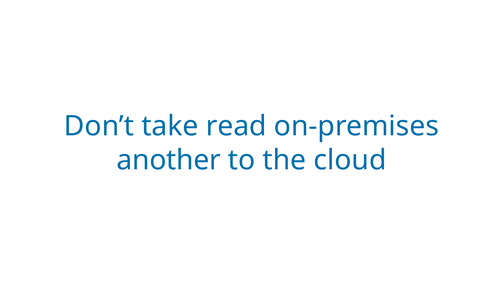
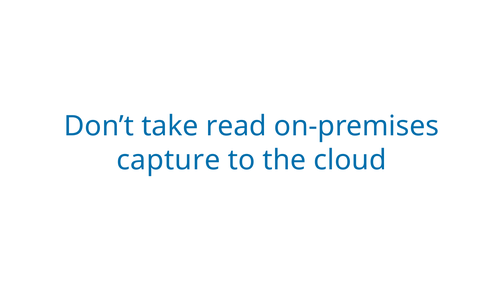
another: another -> capture (168, 160)
